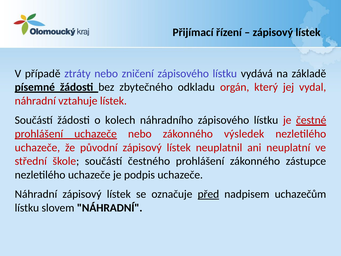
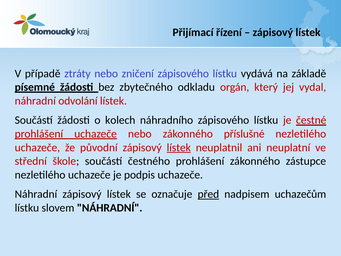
vztahuje: vztahuje -> odvolání (78, 101)
výsledek: výsledek -> příslušné (244, 134)
lístek underline: none -> present (179, 147)
